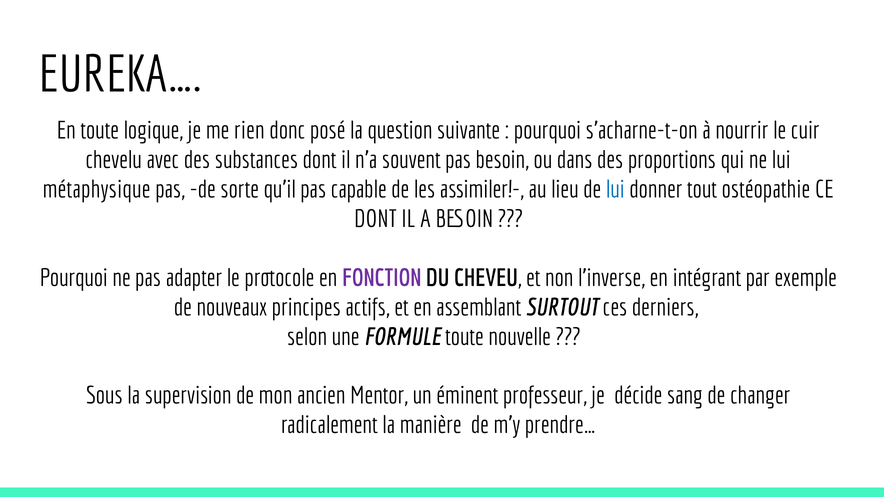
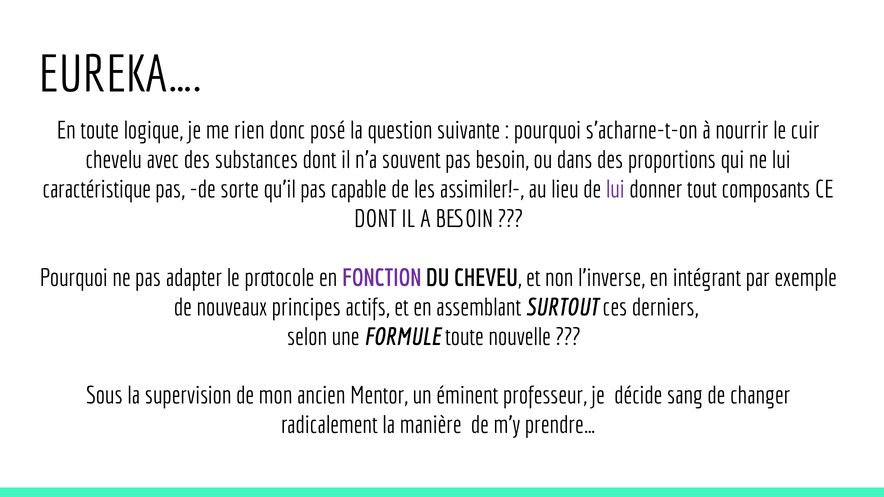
métaphysique: métaphysique -> caractéristique (97, 190)
lui colour: blue -> purple (615, 190)
ostéopathie: ostéopathie -> composants (766, 190)
